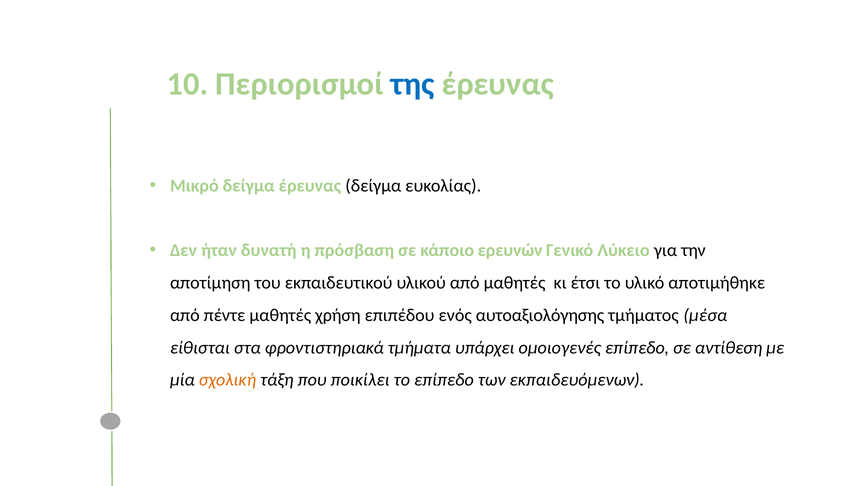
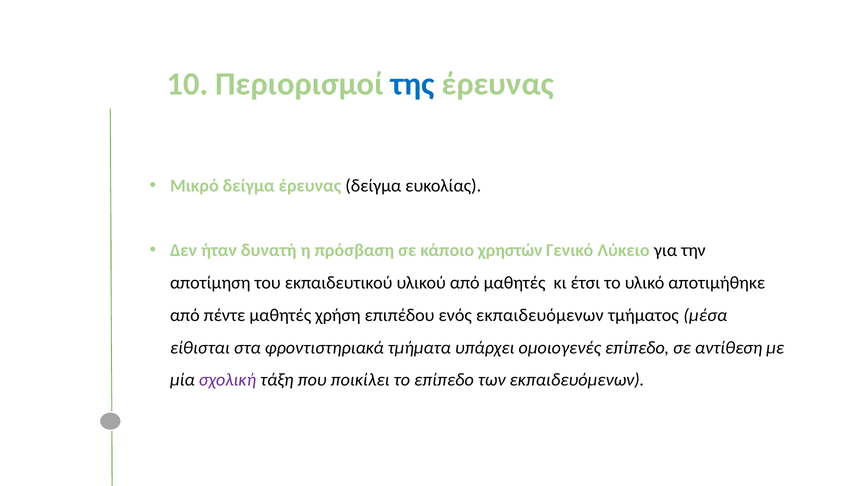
ερευνών: ερευνών -> χρηστών (510, 251)
ενός αυτοαξιολόγησης: αυτοαξιολόγησης -> εκπαιδευόμενων (540, 316)
σχολική colour: orange -> purple (227, 380)
